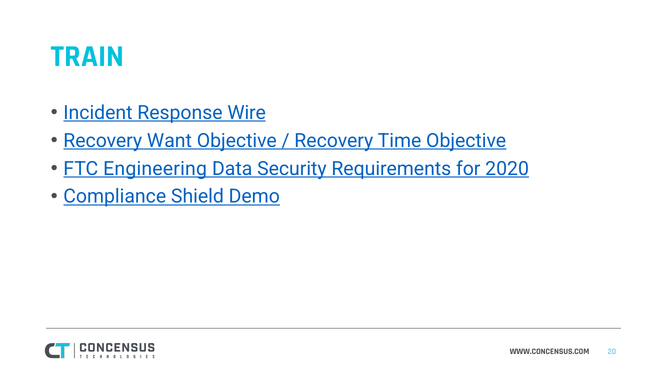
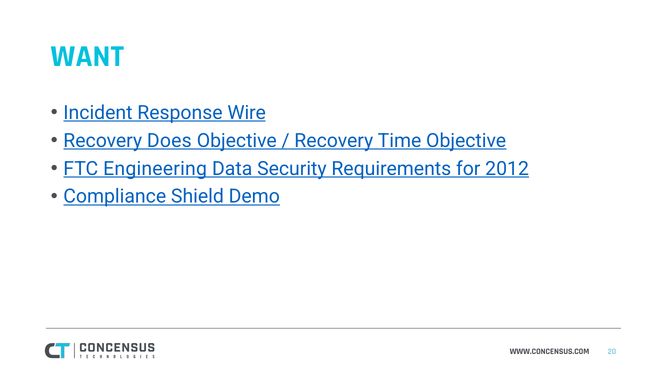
TRAIN: TRAIN -> WANT (87, 56)
Want: Want -> Does (169, 141)
2020: 2020 -> 2012 (507, 169)
